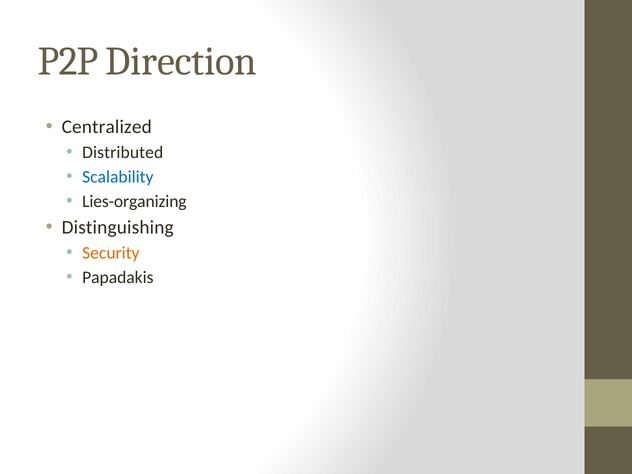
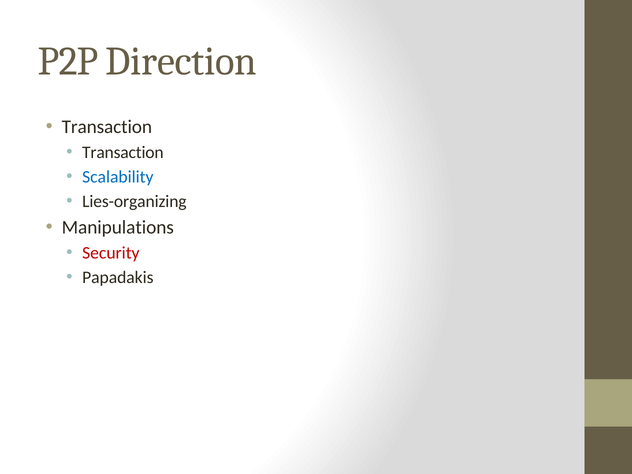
Centralized: Centralized -> Transaction (107, 127)
Distributed: Distributed -> Transaction (123, 152)
Distinguishing: Distinguishing -> Manipulations (118, 227)
Security colour: orange -> red (111, 253)
